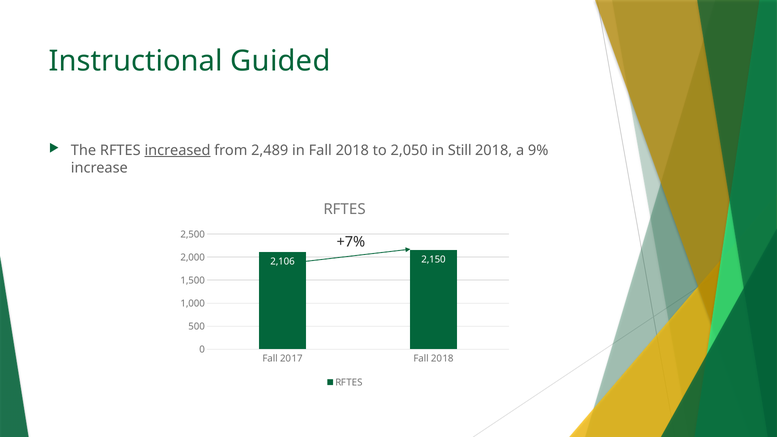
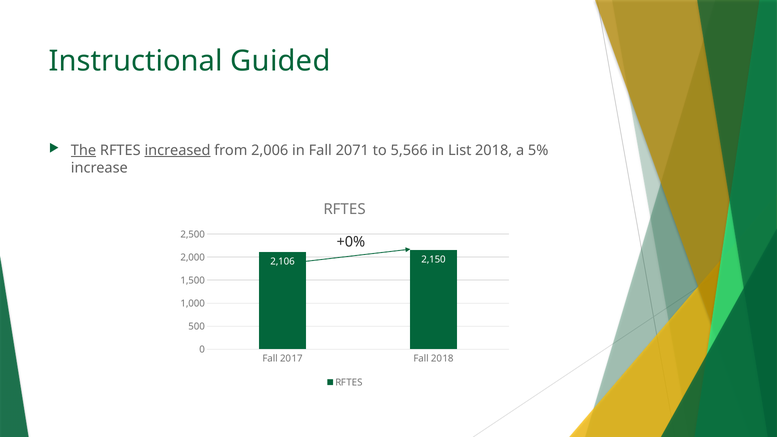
The underline: none -> present (83, 150)
2,489: 2,489 -> 2,006 (270, 150)
in Fall 2018: 2018 -> 2071 (352, 150)
2,050: 2,050 -> 5,566 (409, 150)
Still: Still -> List (460, 150)
9%: 9% -> 5% (538, 150)
+7%: +7% -> +0% (351, 242)
